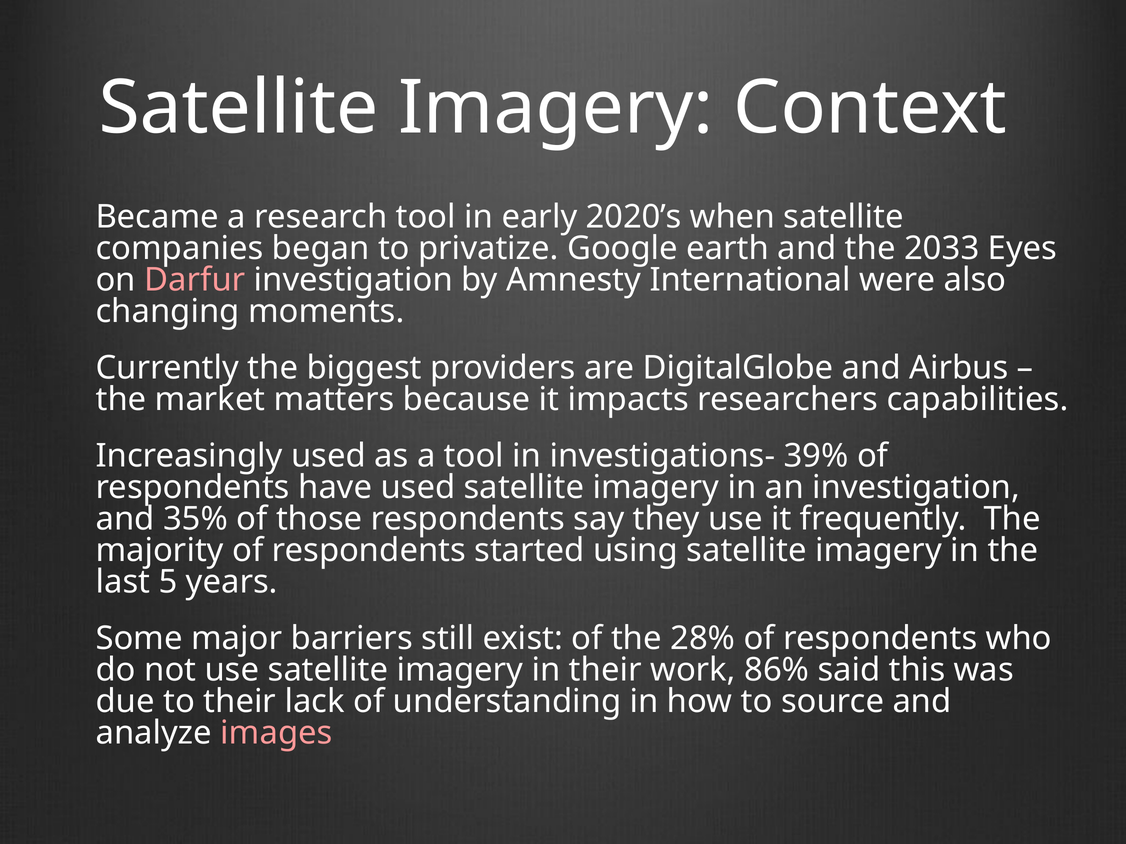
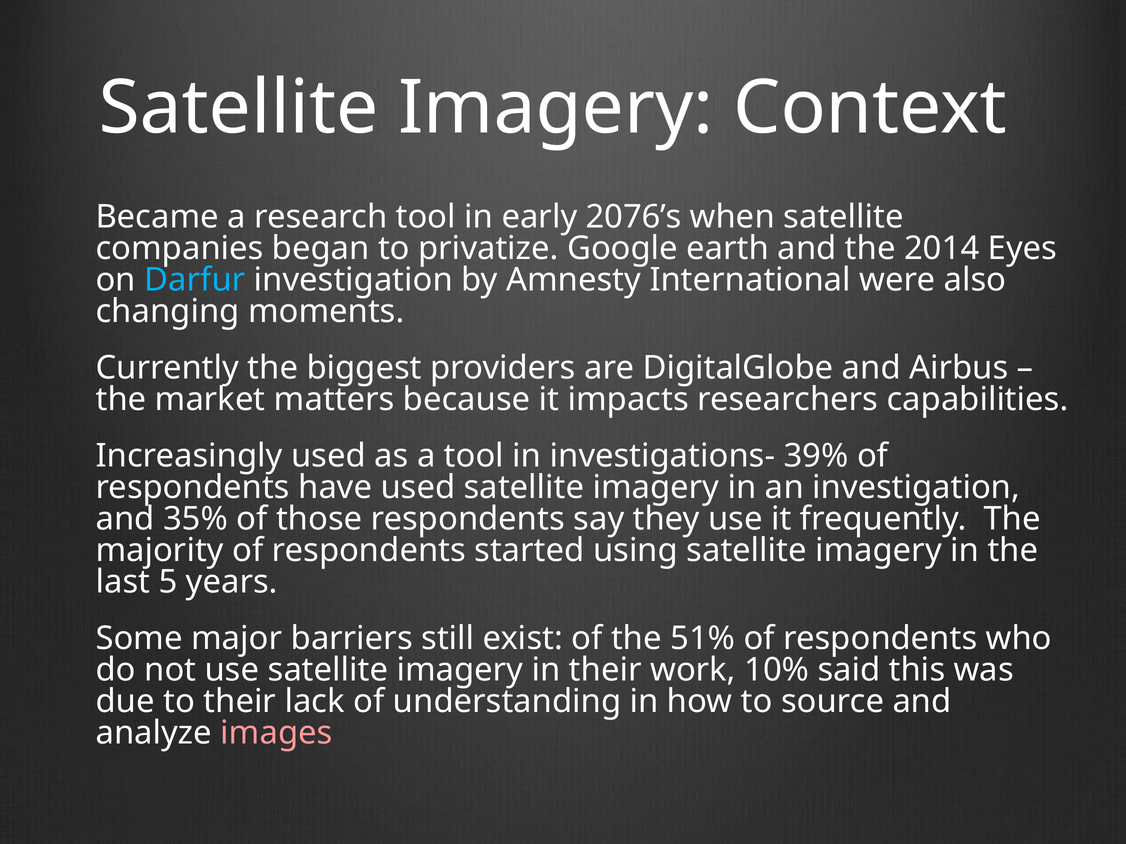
2020’s: 2020’s -> 2076’s (634, 217)
2033: 2033 -> 2014 (942, 249)
Darfur colour: pink -> light blue (195, 280)
28%: 28% -> 51% (703, 639)
86%: 86% -> 10% (777, 671)
